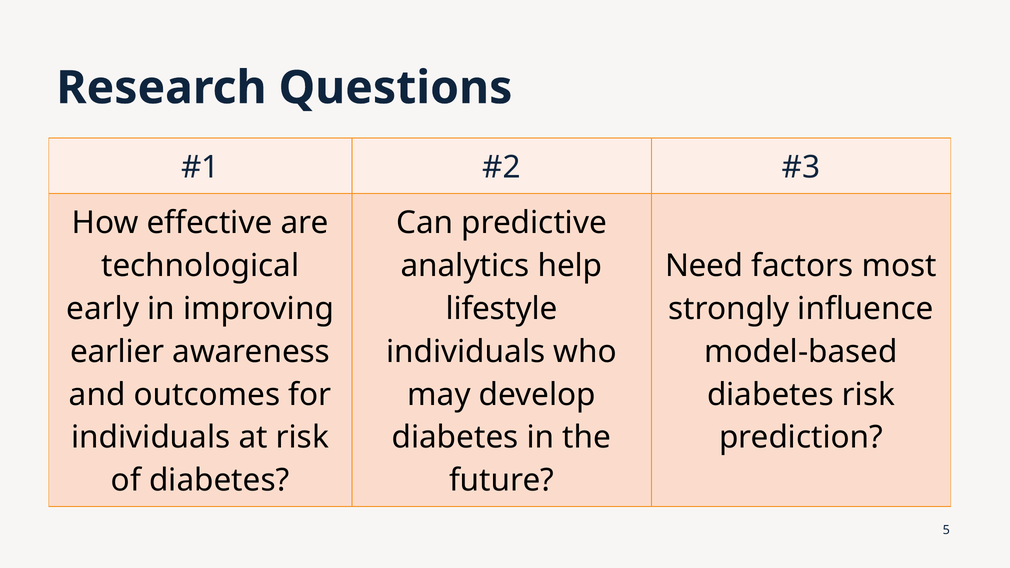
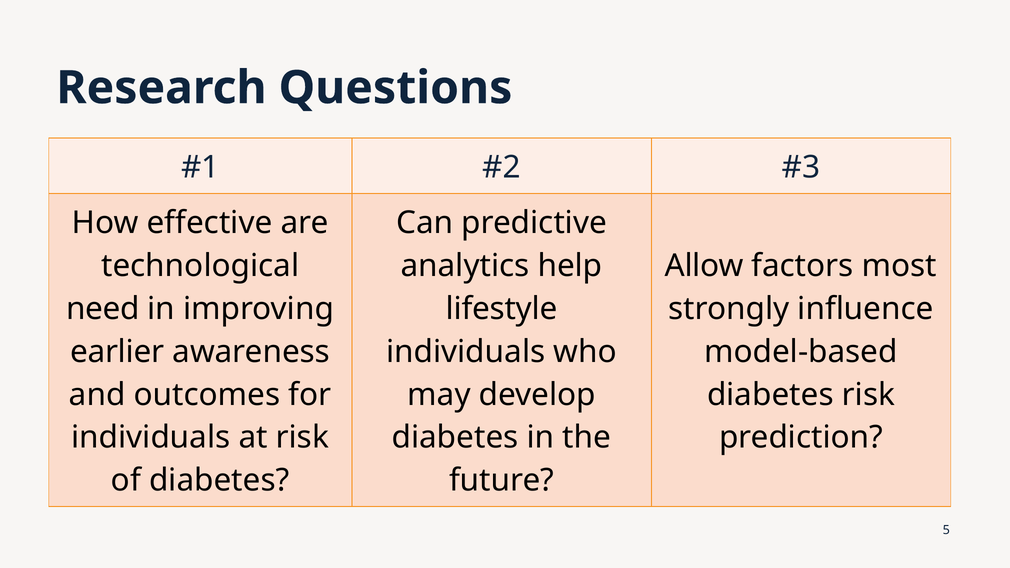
Need: Need -> Allow (704, 266)
early: early -> need (103, 309)
